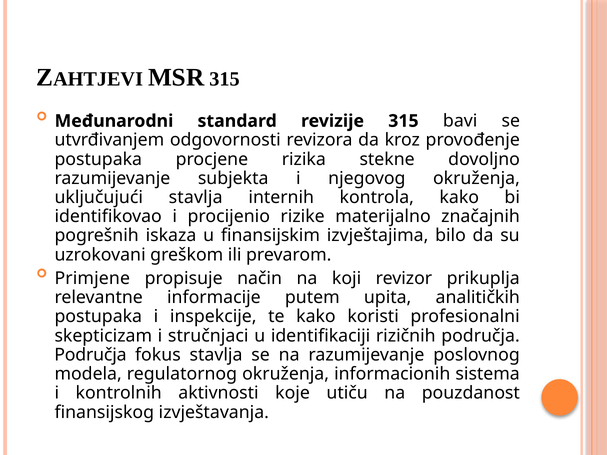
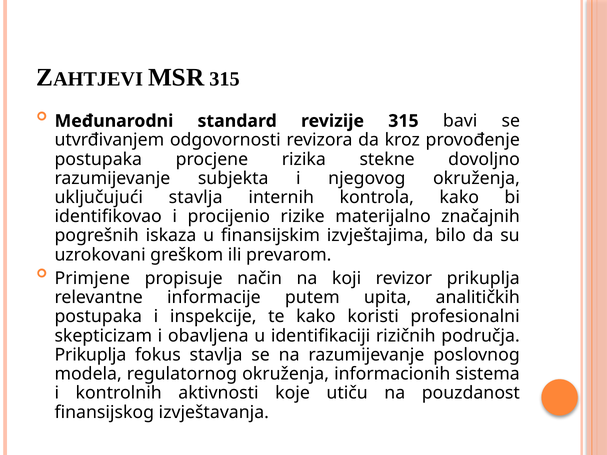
stručnjaci: stručnjaci -> obavljena (208, 336)
Područja: Područja -> Prikuplja (90, 355)
